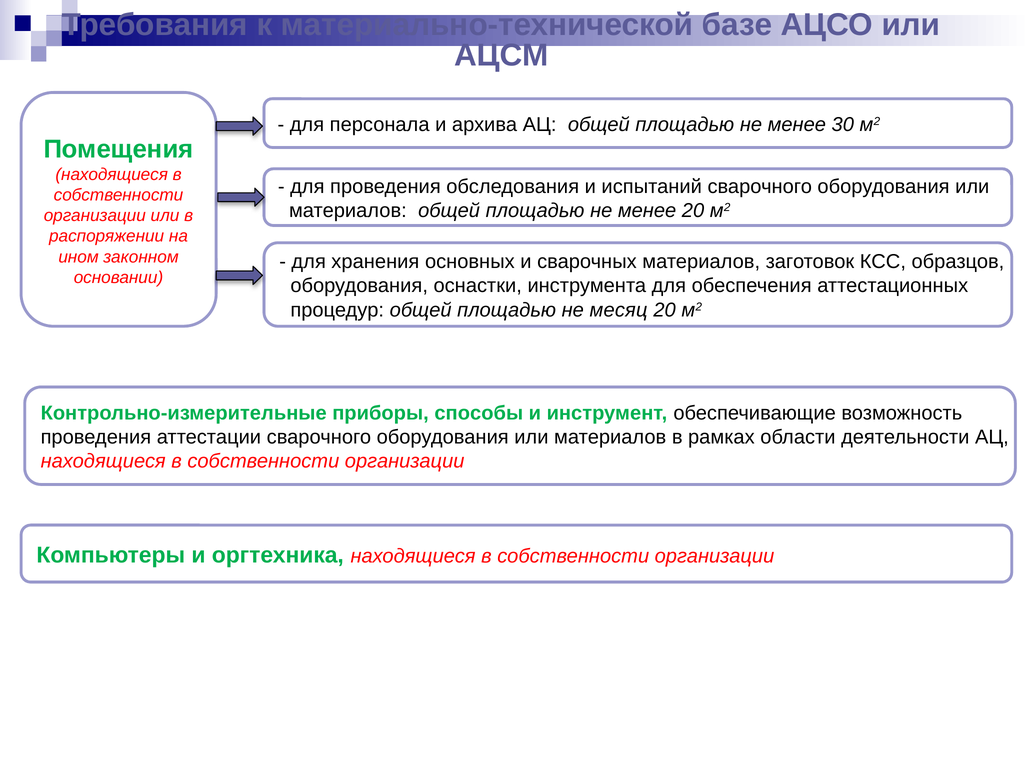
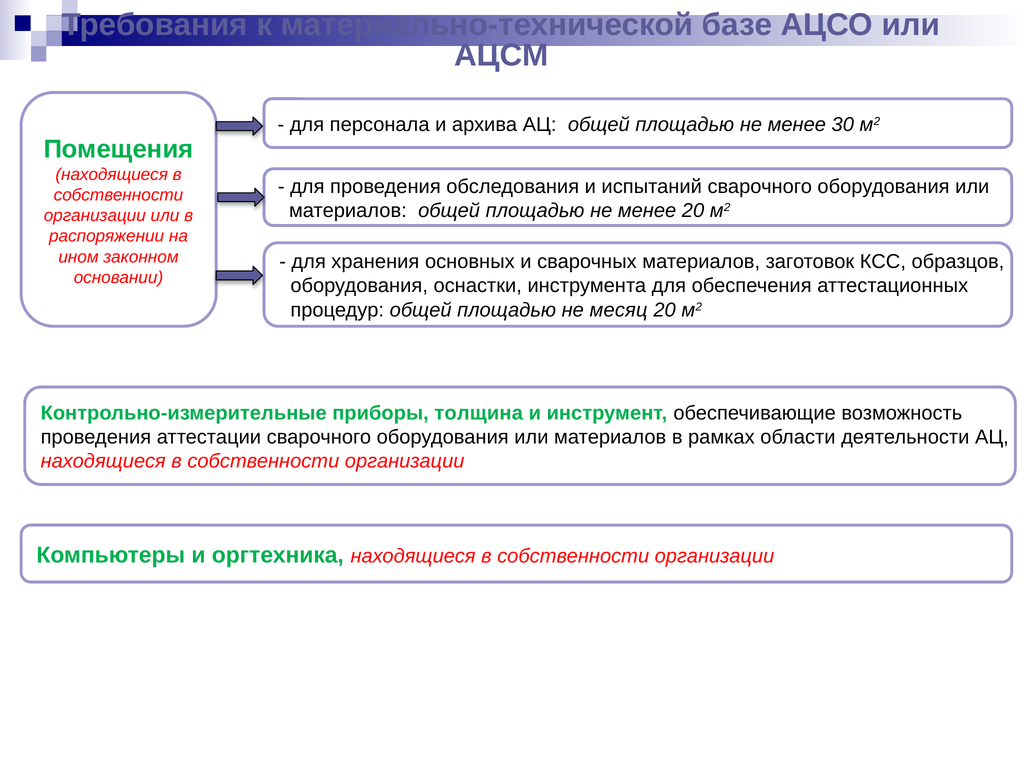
способы: способы -> толщина (479, 413)
